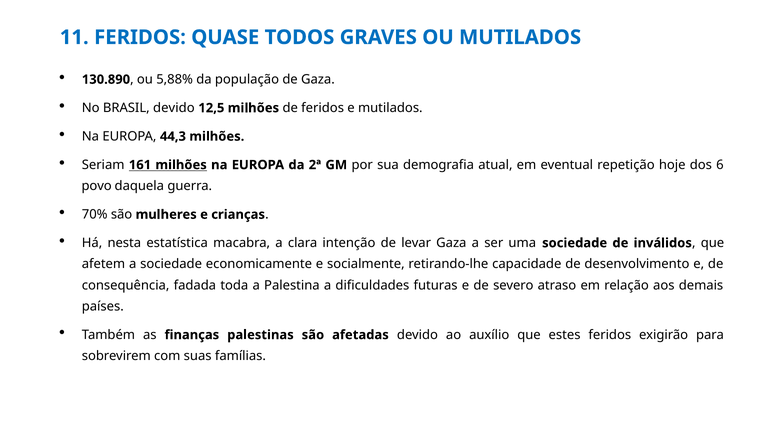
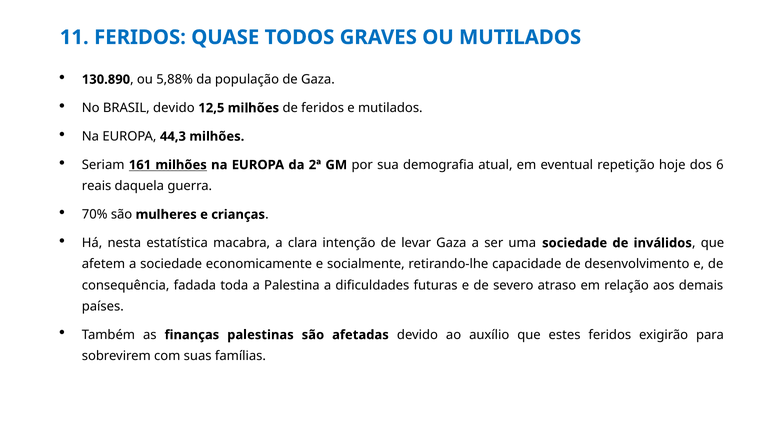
povo: povo -> reais (97, 186)
